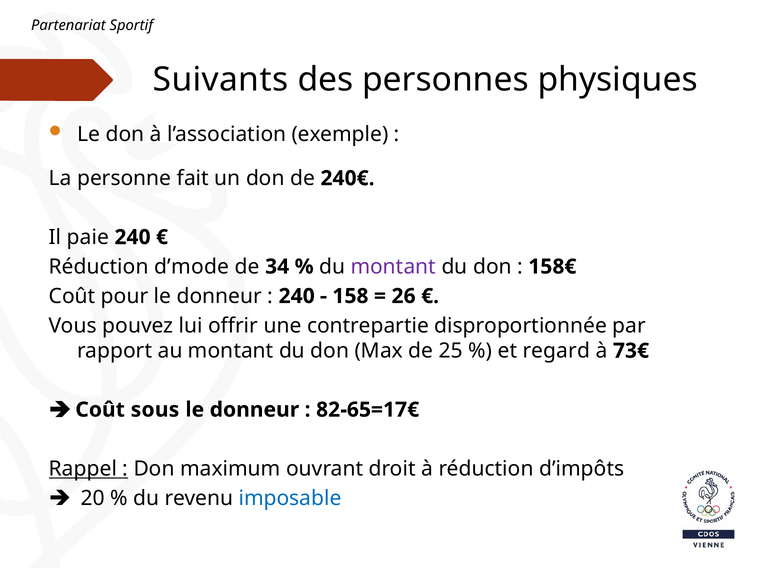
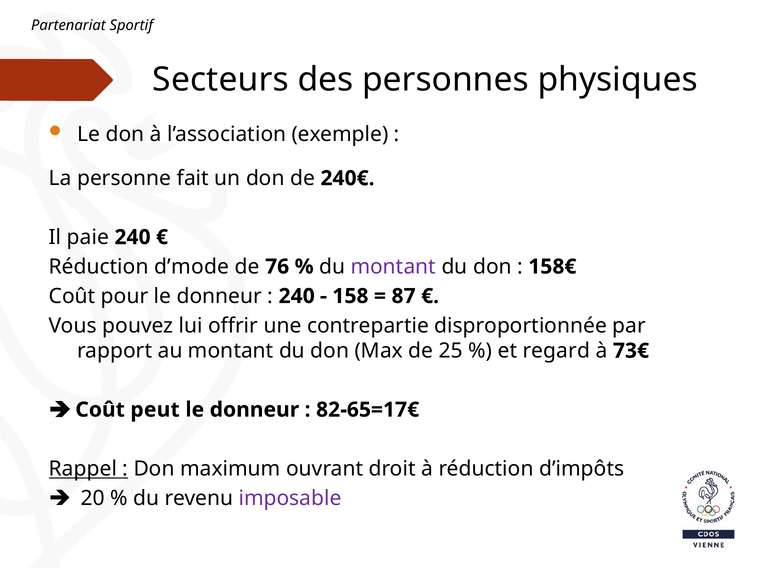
Suivants: Suivants -> Secteurs (221, 80)
34: 34 -> 76 (277, 267)
26: 26 -> 87 (404, 296)
sous: sous -> peut (155, 410)
imposable colour: blue -> purple (290, 498)
